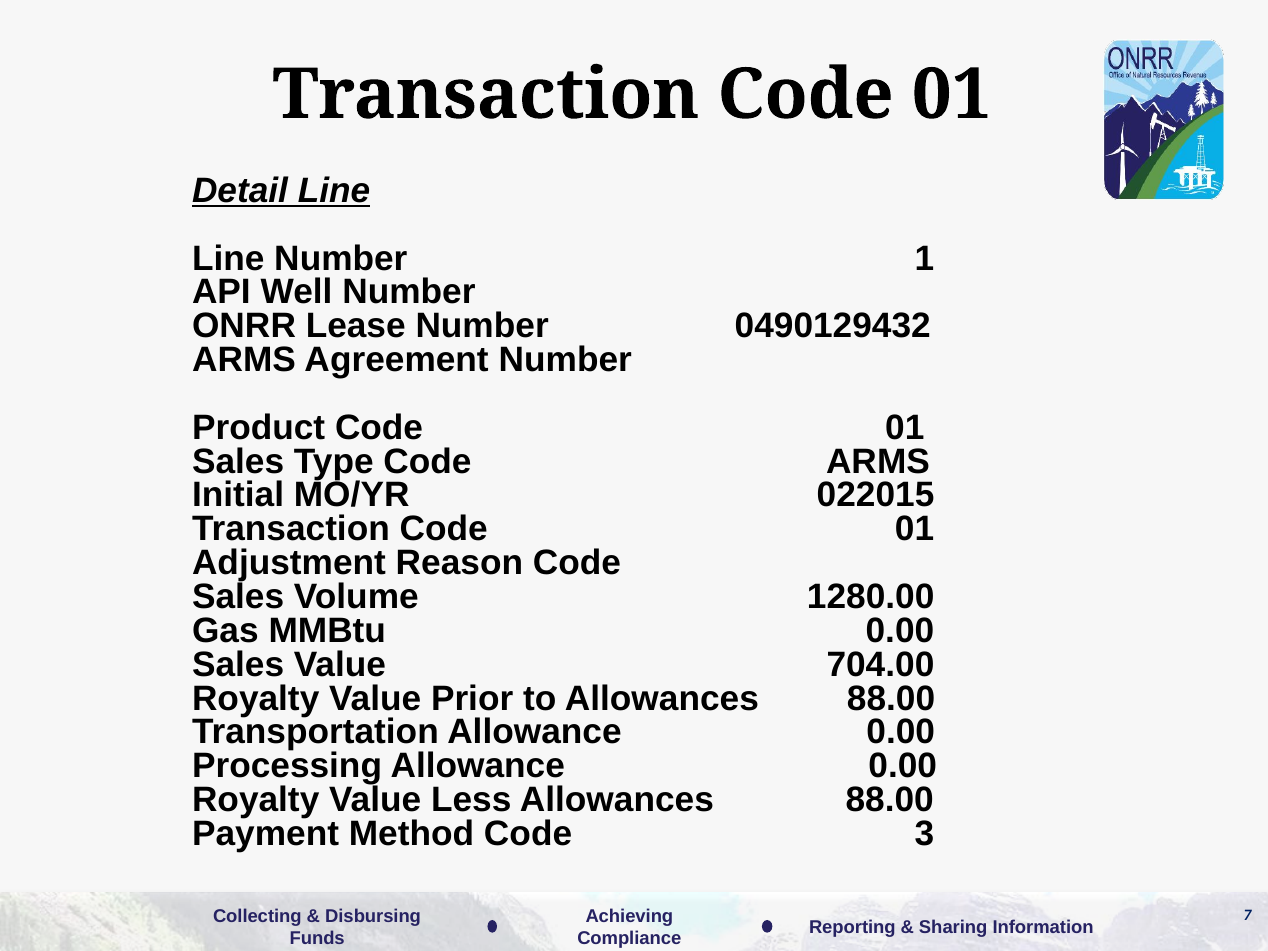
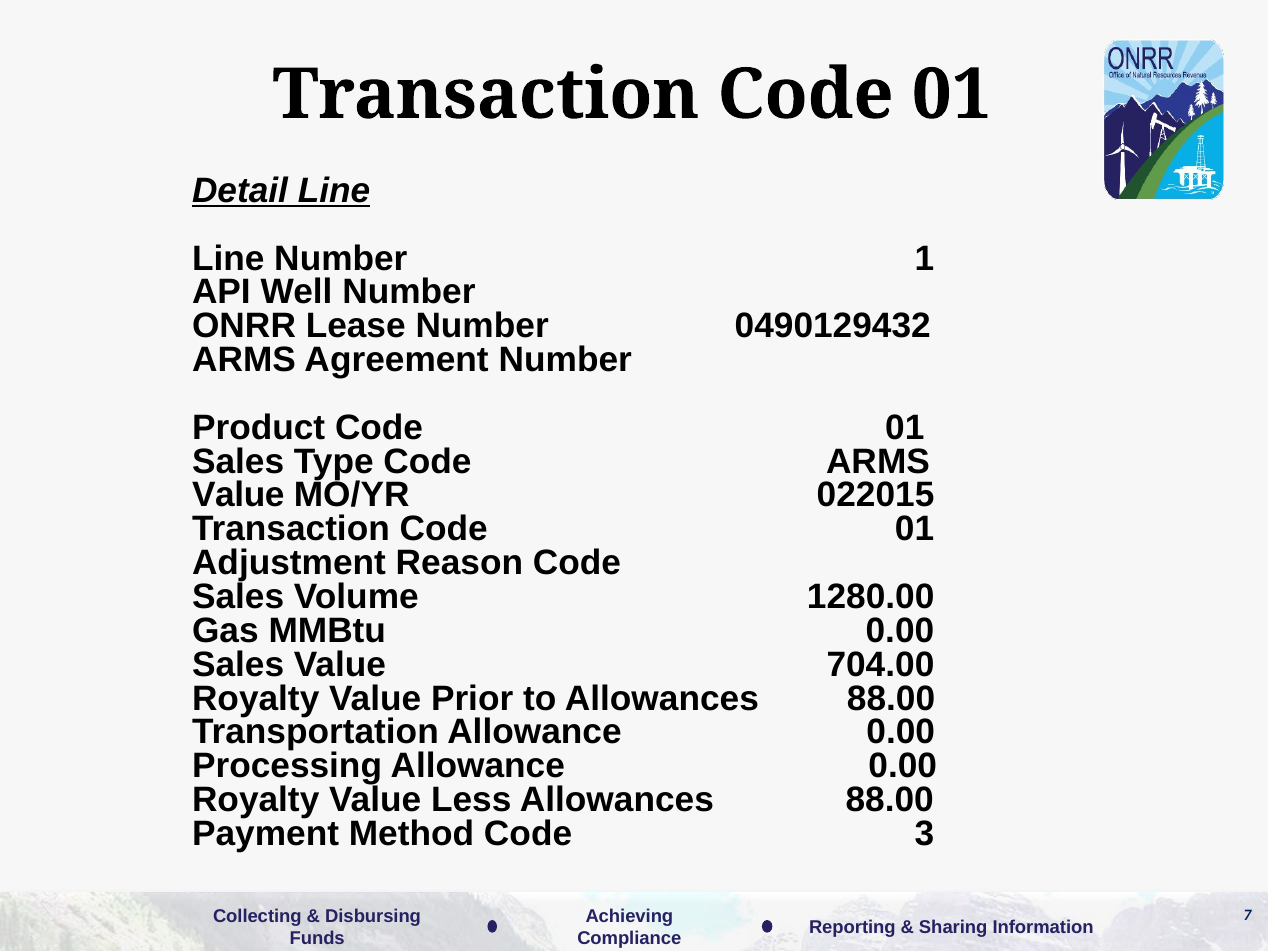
Initial: Initial -> Value (238, 495)
